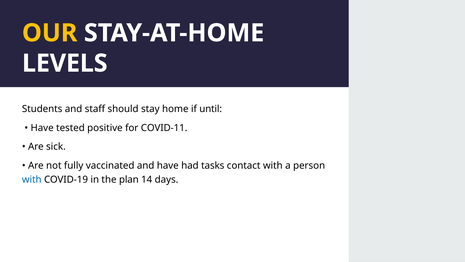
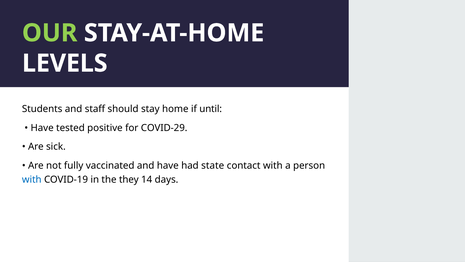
OUR colour: yellow -> light green (50, 33)
COVID-11: COVID-11 -> COVID-29 (164, 128)
tasks: tasks -> state (213, 165)
plan: plan -> they (129, 179)
